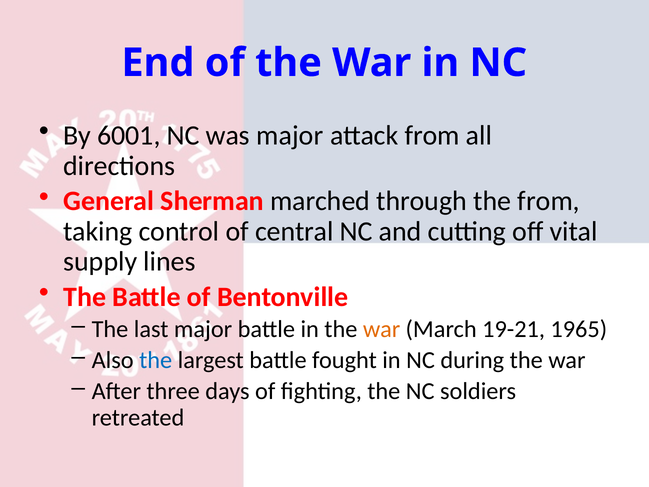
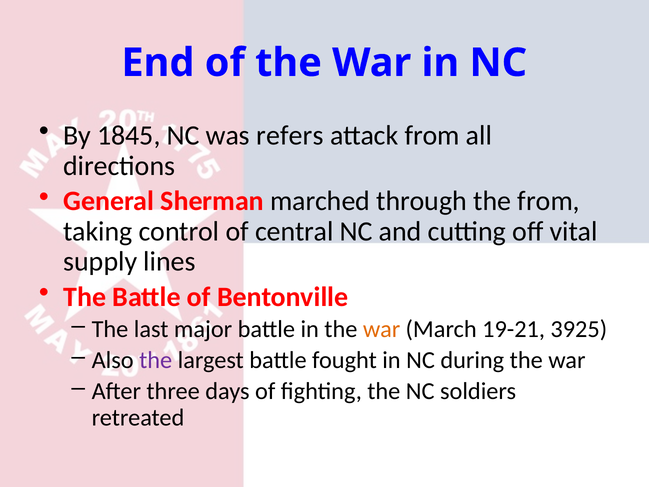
6001: 6001 -> 1845 (129, 136)
was major: major -> refers (290, 136)
1965: 1965 -> 3925 (579, 329)
the colour: blue -> purple (156, 360)
